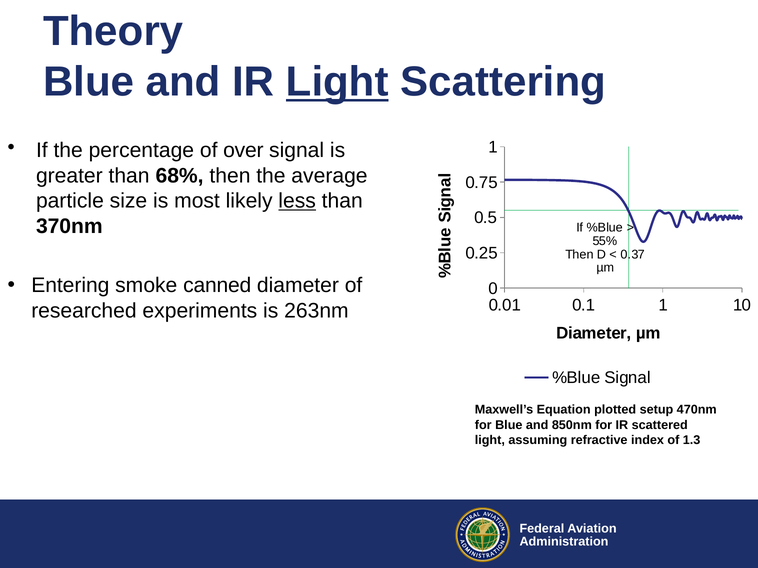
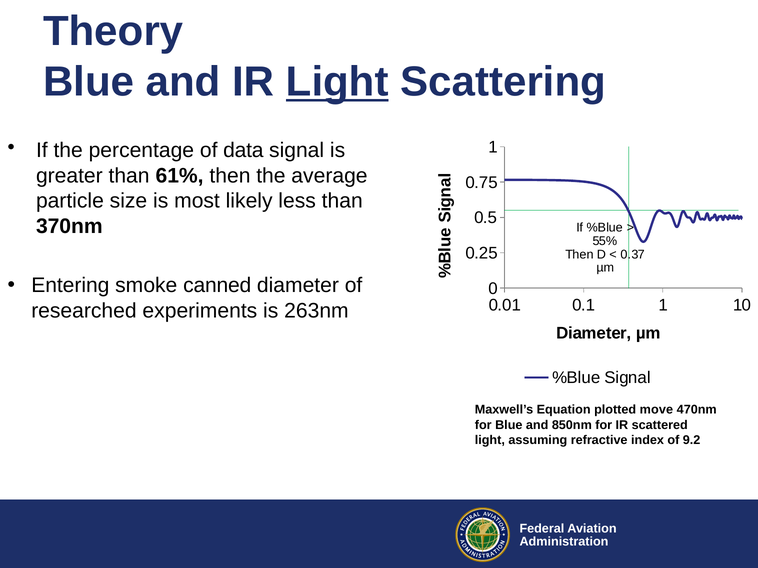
over: over -> data (243, 151)
68%: 68% -> 61% (180, 176)
less underline: present -> none (297, 201)
setup: setup -> move (656, 410)
1.3: 1.3 -> 9.2 (692, 440)
